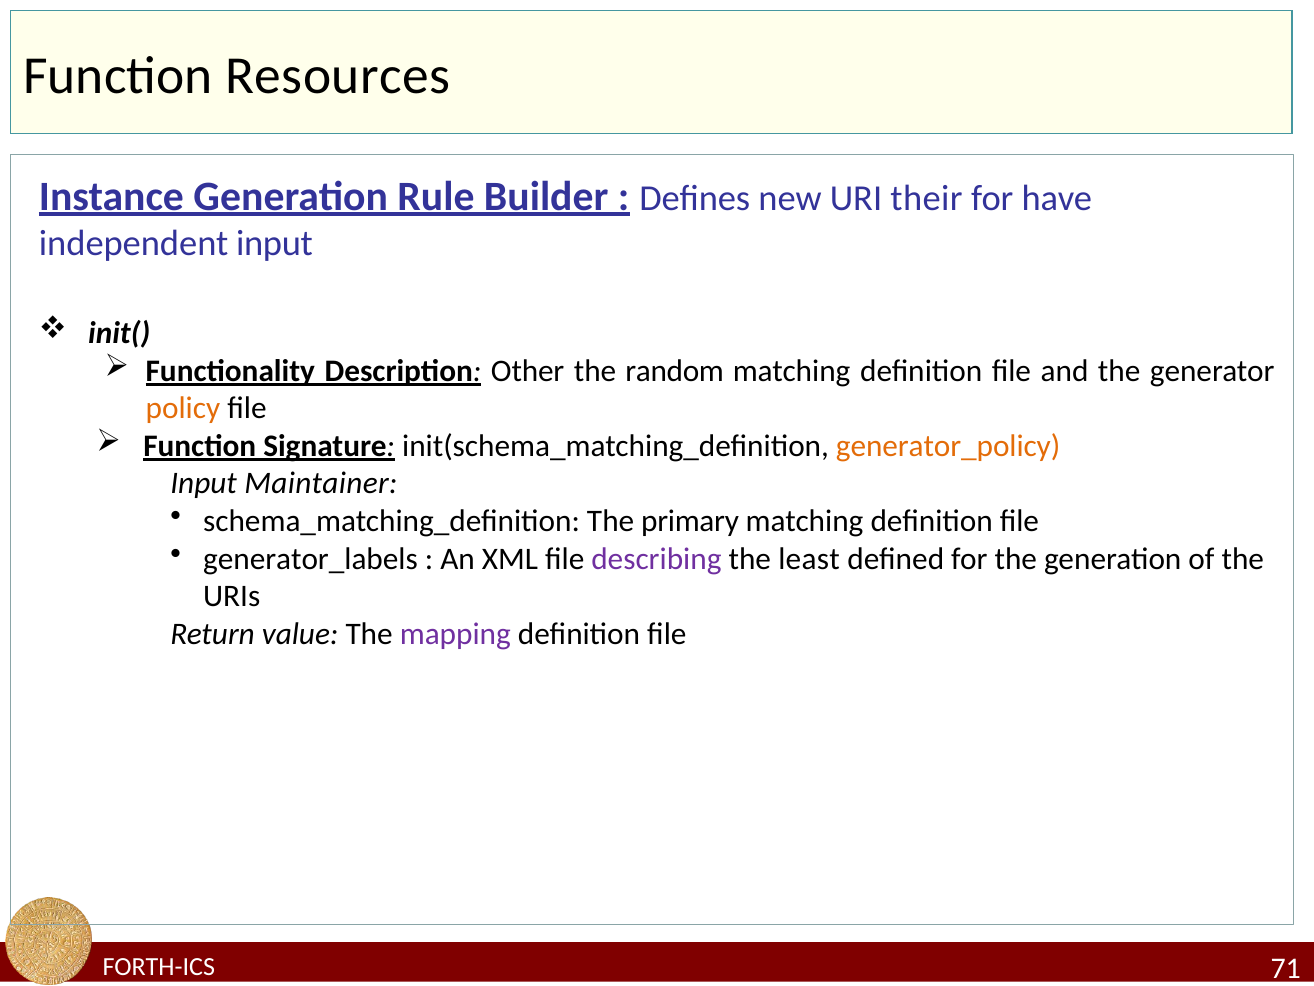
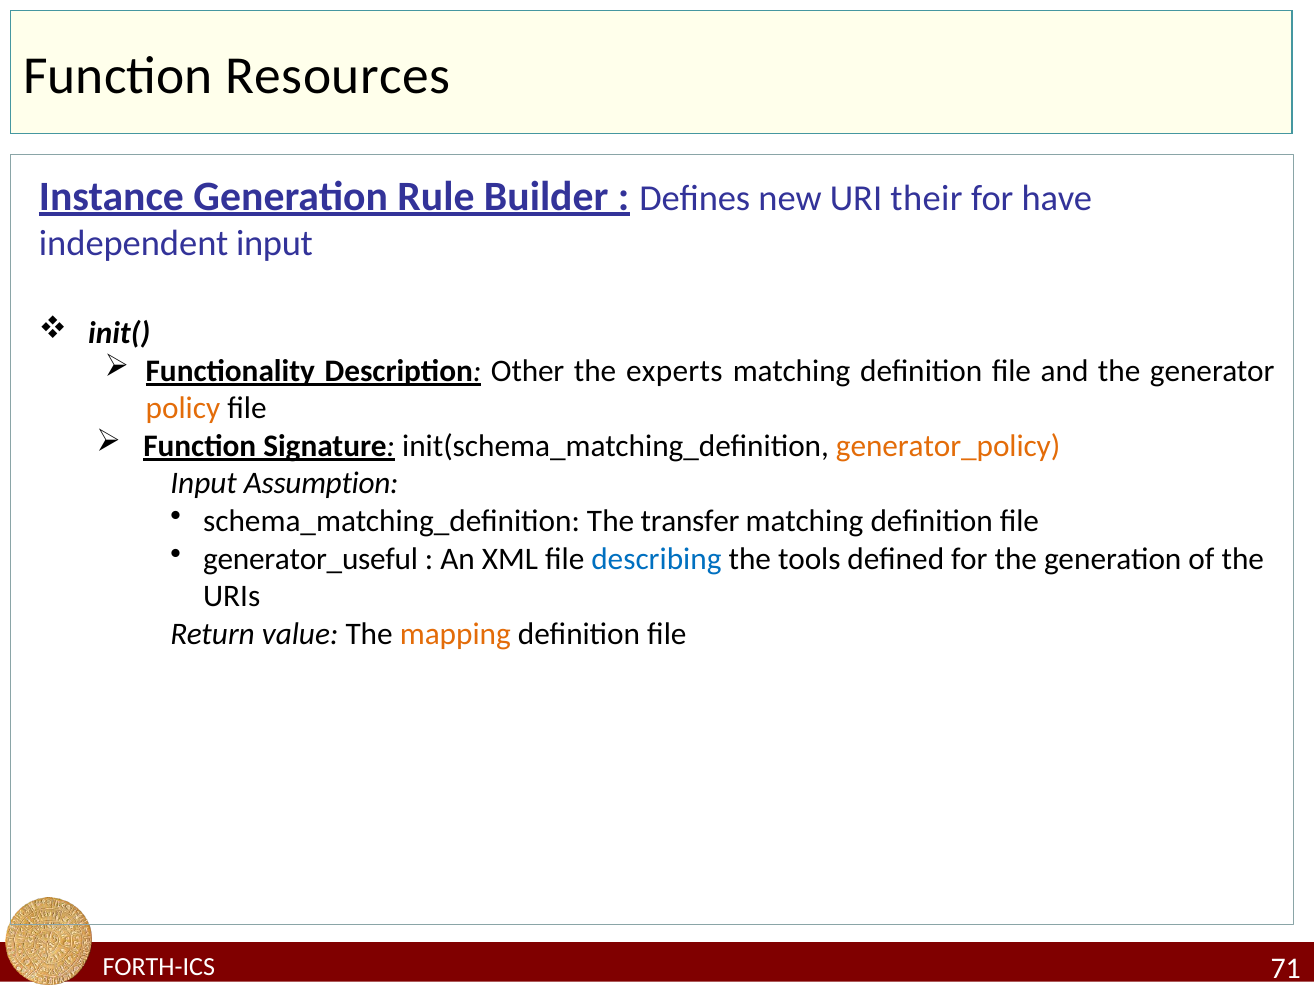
random: random -> experts (674, 371)
Maintainer: Maintainer -> Assumption (321, 483)
primary: primary -> transfer (690, 521)
generator_labels: generator_labels -> generator_useful (311, 559)
describing colour: purple -> blue (656, 559)
least: least -> tools (809, 559)
mapping colour: purple -> orange (455, 634)
